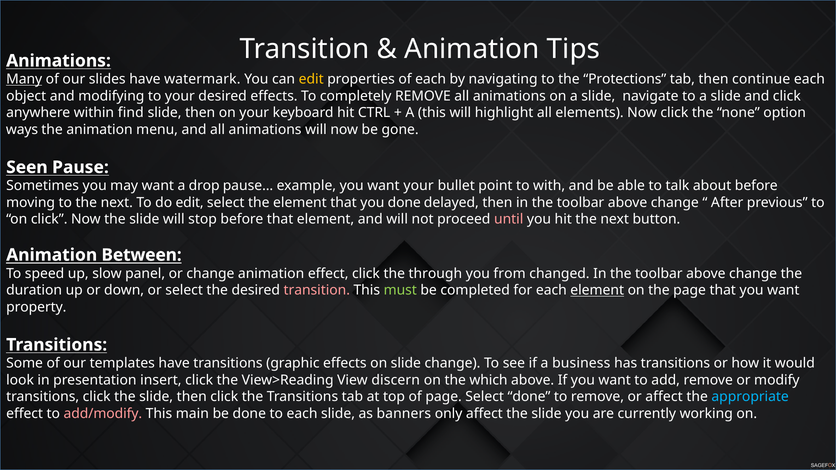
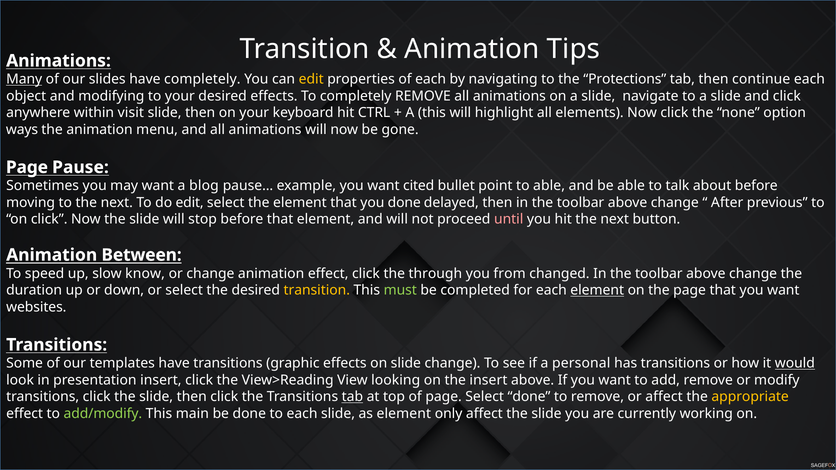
have watermark: watermark -> completely (202, 79)
find: find -> visit (131, 113)
Seen: Seen -> Page (27, 167)
drop: drop -> blog (204, 186)
want your: your -> cited (419, 186)
to with: with -> able (549, 186)
panel: panel -> know (145, 274)
transition colour: pink -> yellow (317, 290)
property: property -> websites (36, 307)
business: business -> personal (581, 364)
would underline: none -> present (795, 364)
discern: discern -> looking (396, 380)
the which: which -> insert (488, 380)
tab underline: none -> present (352, 397)
appropriate colour: light blue -> yellow (750, 397)
add/modify colour: pink -> light green (103, 414)
as banners: banners -> element (404, 414)
